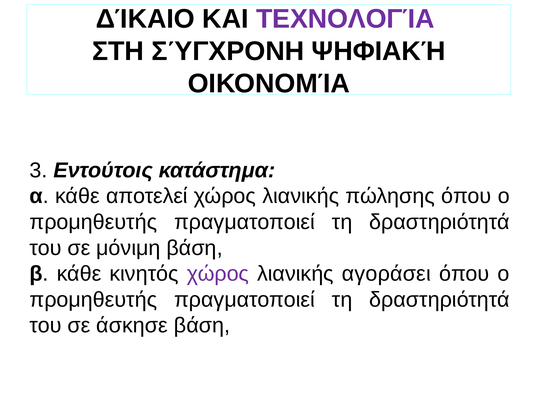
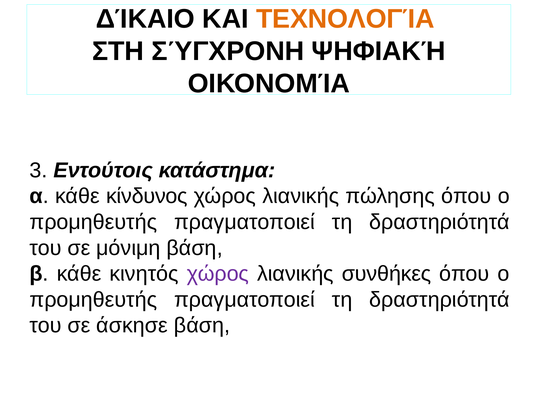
ΤΕΧΝΟΛΟΓΊΑ colour: purple -> orange (345, 19)
αποτελεί: αποτελεί -> κίνδυνος (147, 196)
αγοράσει: αγοράσει -> συνθήκες (387, 273)
